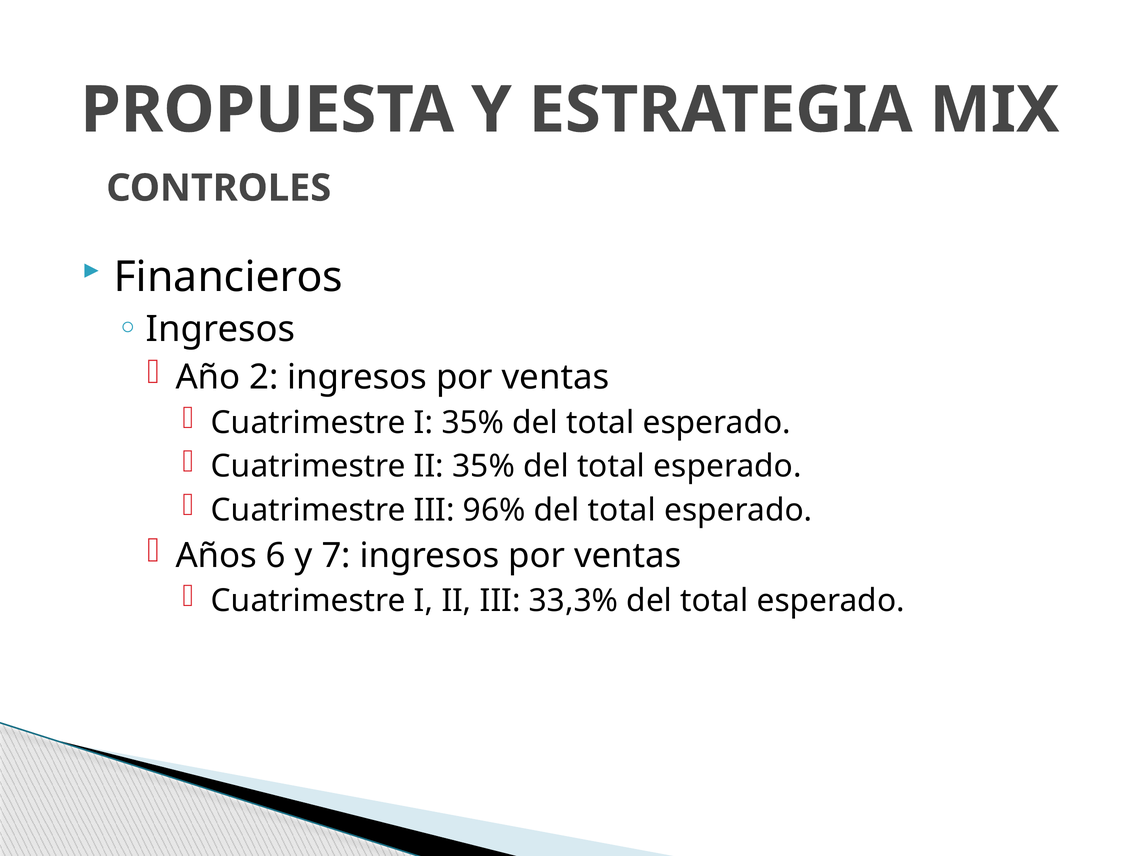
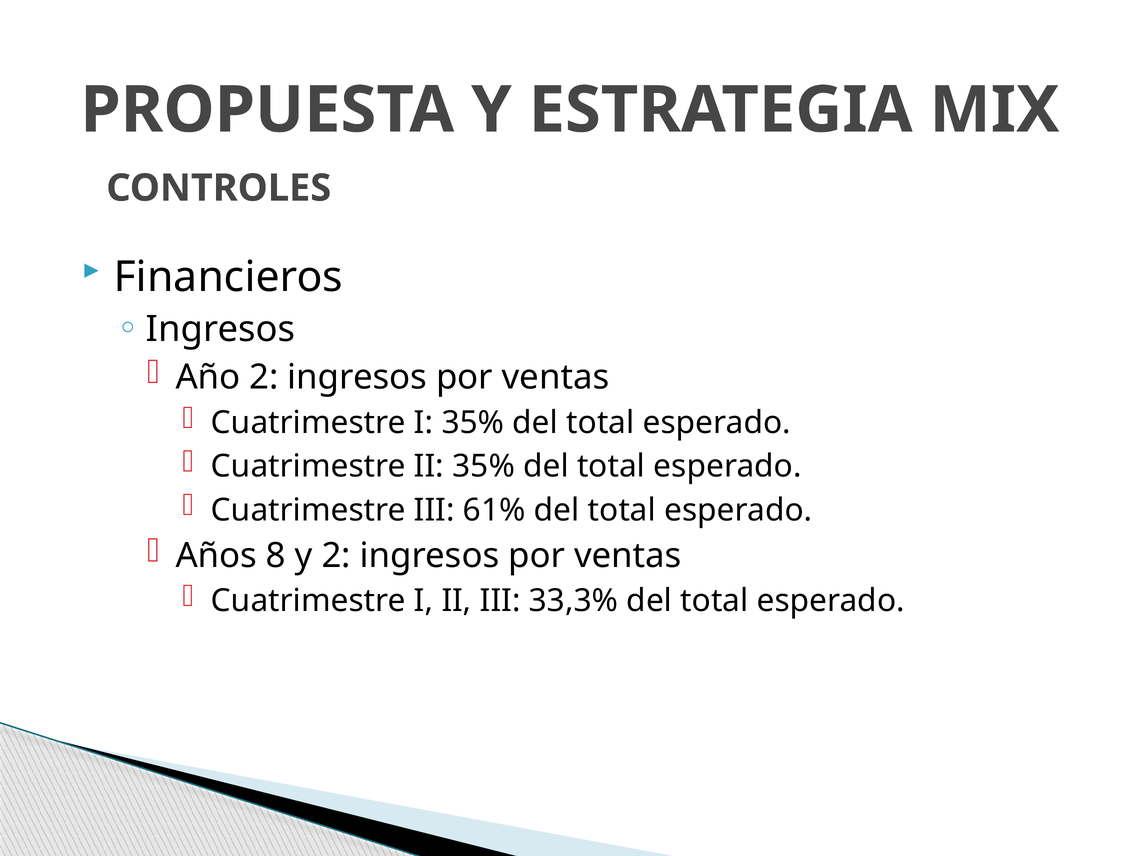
96%: 96% -> 61% (494, 510)
6: 6 -> 8 (276, 556)
y 7: 7 -> 2 (336, 556)
